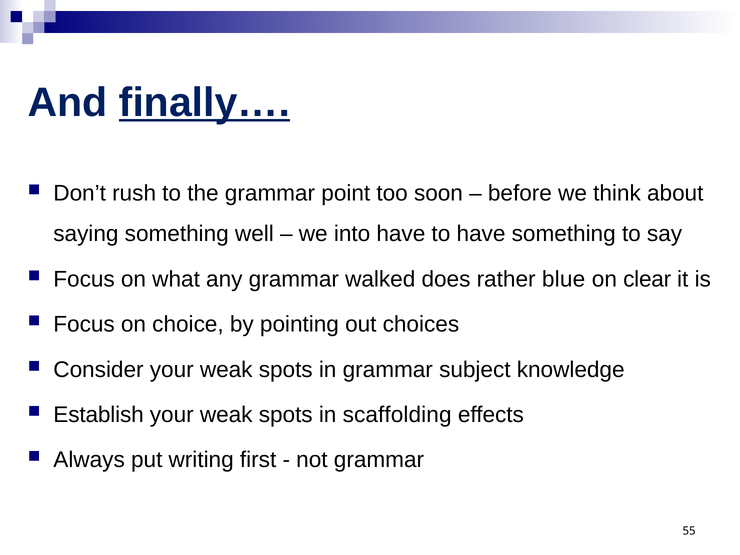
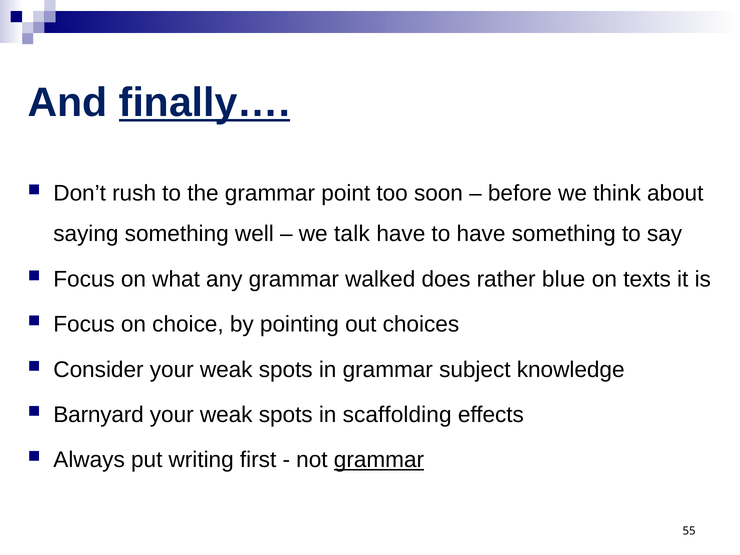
into: into -> talk (352, 234)
clear: clear -> texts (647, 279)
Establish: Establish -> Barnyard (99, 415)
grammar underline: none -> present (379, 460)
